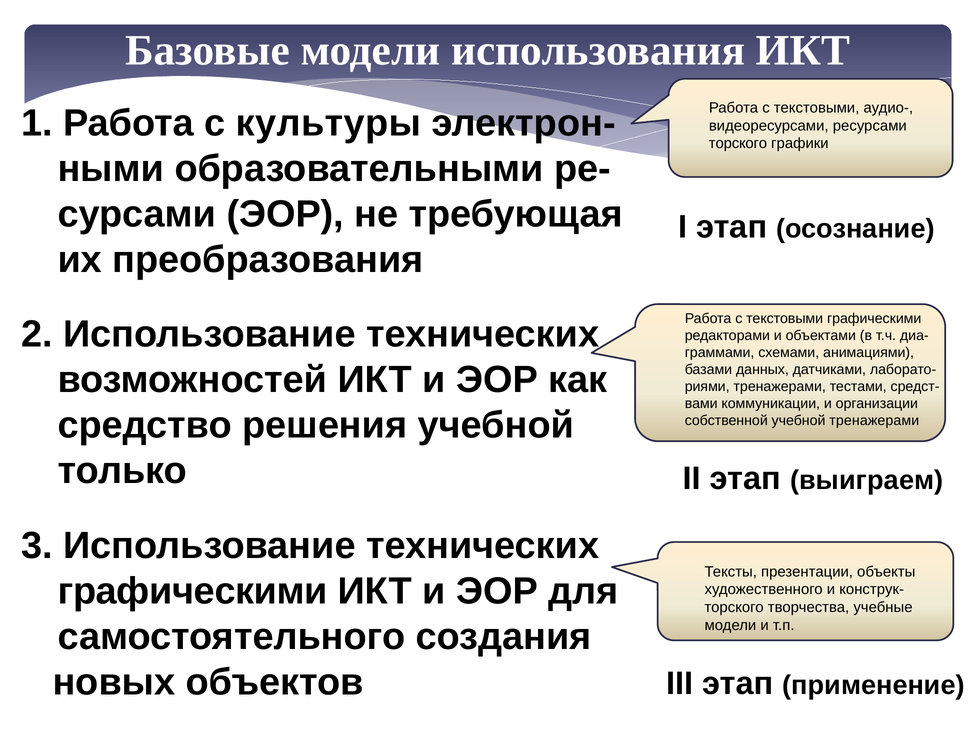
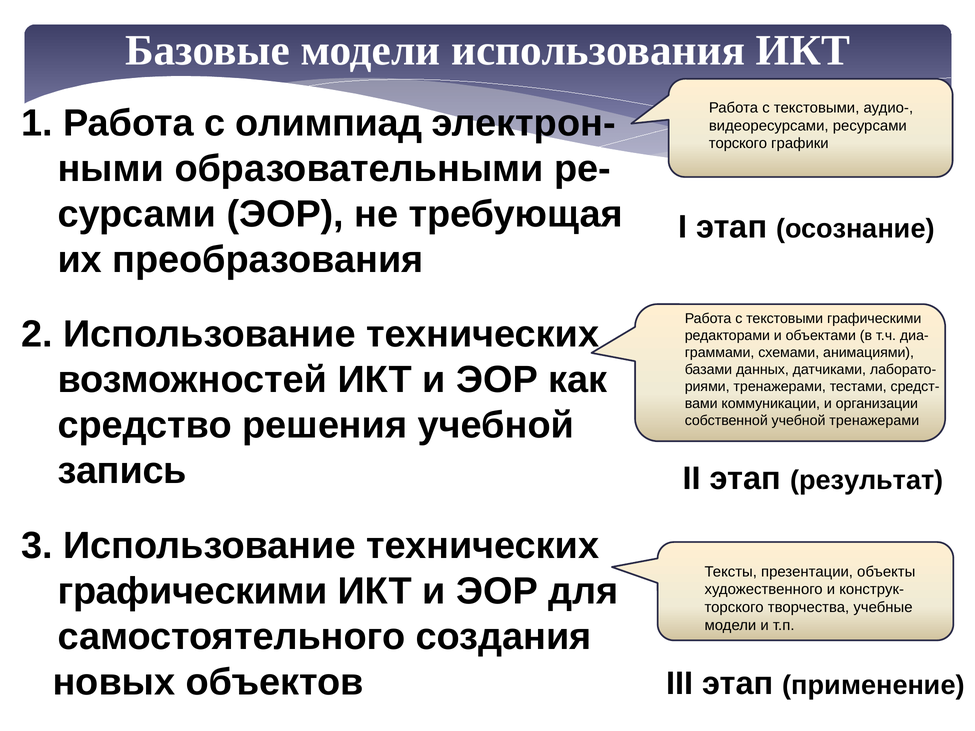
культуры: культуры -> олимпиад (329, 123)
только: только -> запись (122, 471)
выиграем: выиграем -> результат (867, 480)
